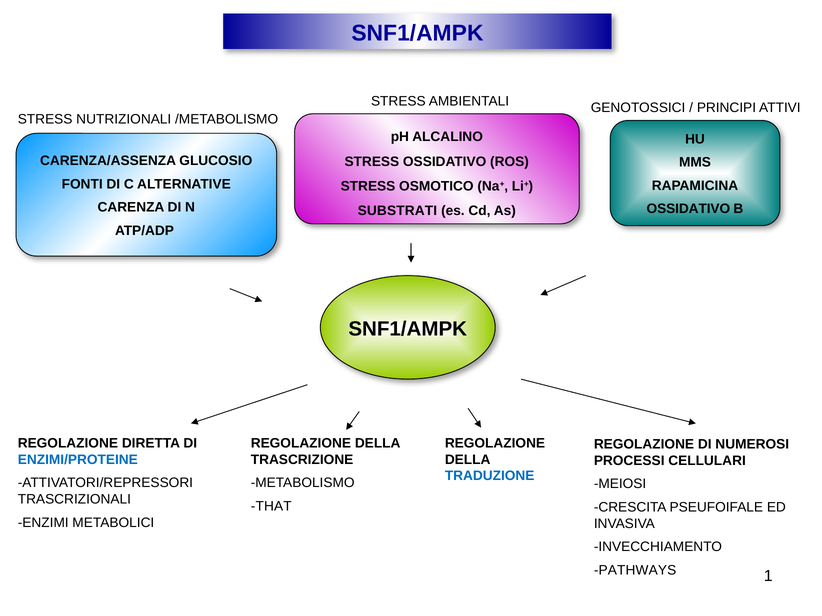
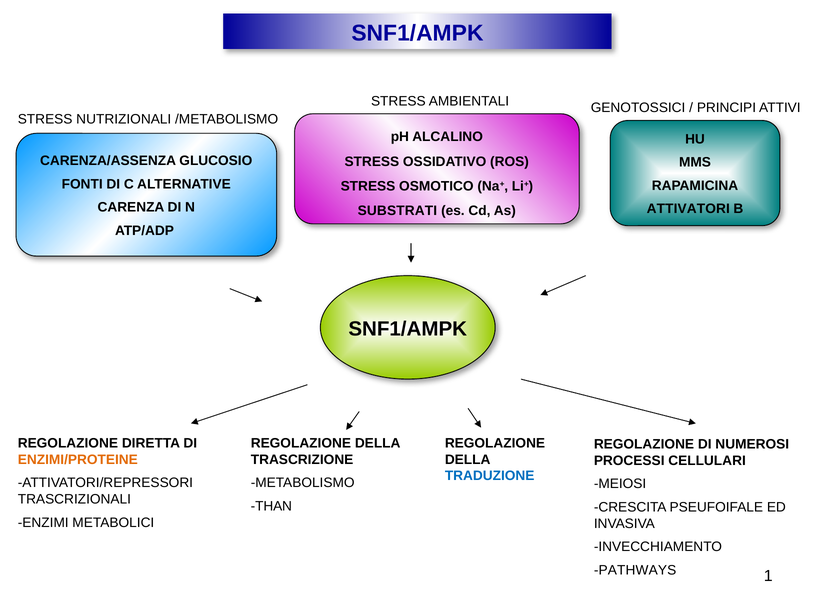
OSSIDATIVO: OSSIDATIVO -> ATTIVATORI (688, 209)
ENZIMI/PROTEINE colour: blue -> orange (78, 460)
THAT: THAT -> THAN (271, 507)
